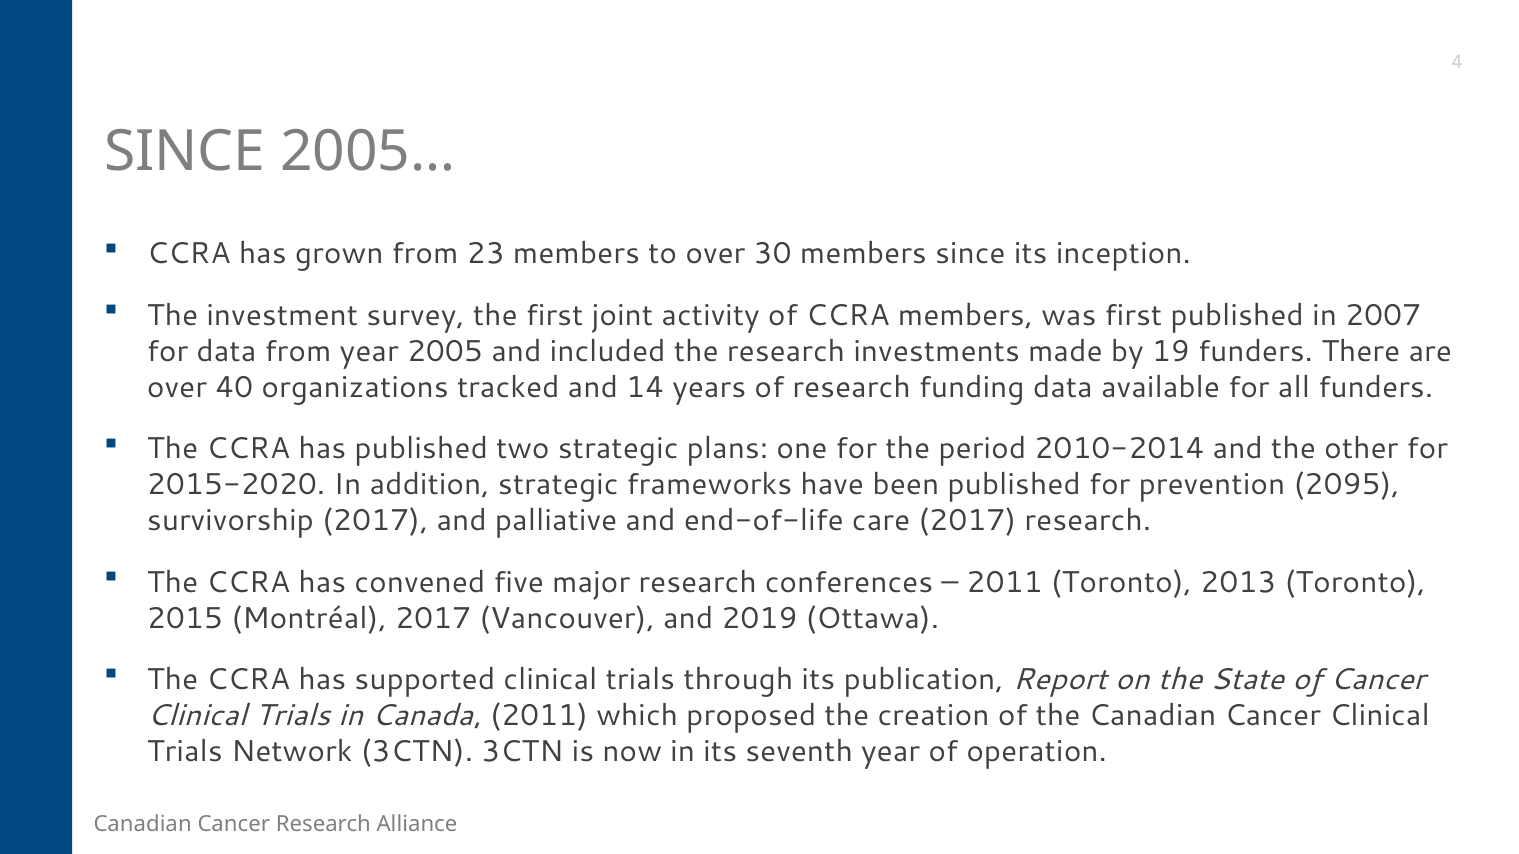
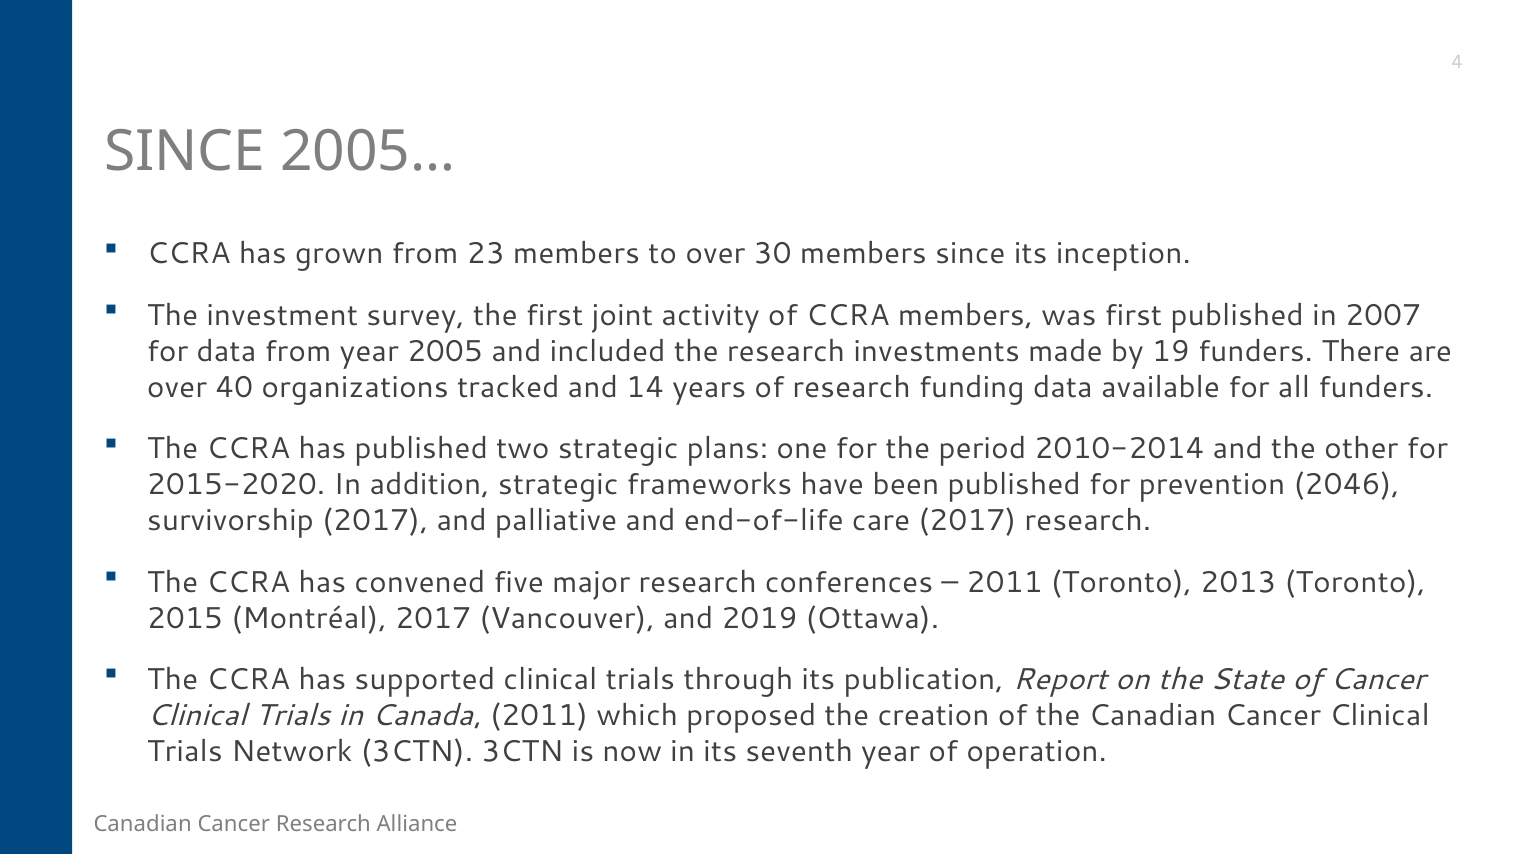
2095: 2095 -> 2046 (1347, 485)
